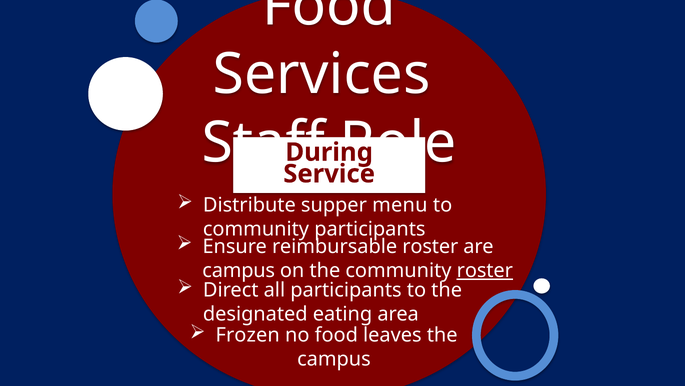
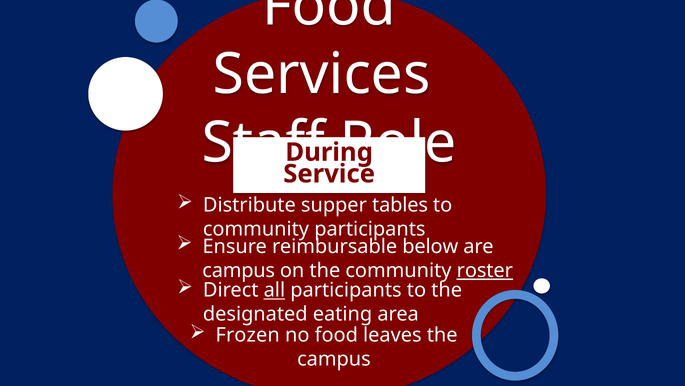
menu: menu -> tables (400, 205)
reimbursable roster: roster -> below (430, 246)
all underline: none -> present (274, 290)
